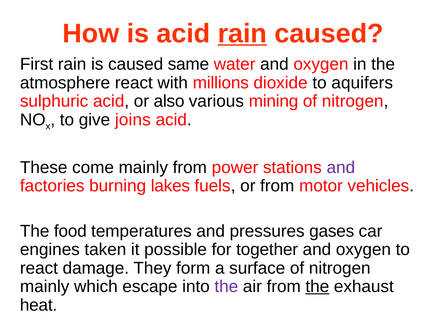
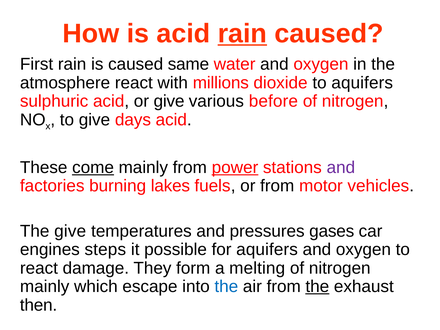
or also: also -> give (169, 101)
mining: mining -> before (273, 101)
joins: joins -> days (133, 120)
come underline: none -> present (93, 167)
power underline: none -> present (235, 167)
The food: food -> give (70, 231)
taken: taken -> steps (105, 250)
for together: together -> aquifers (267, 250)
surface: surface -> melting (257, 268)
the colour: purple -> blue (226, 287)
heat: heat -> then (39, 305)
